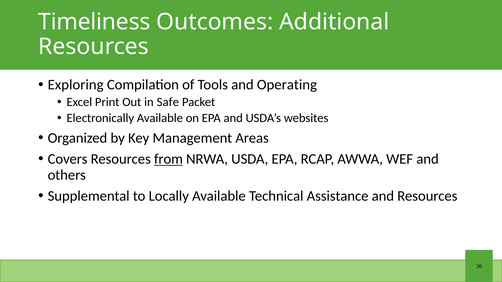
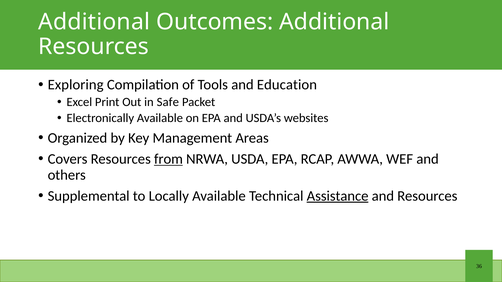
Timeliness: Timeliness -> Additional (94, 22)
Operating: Operating -> Education (287, 85)
Assistance underline: none -> present (338, 196)
